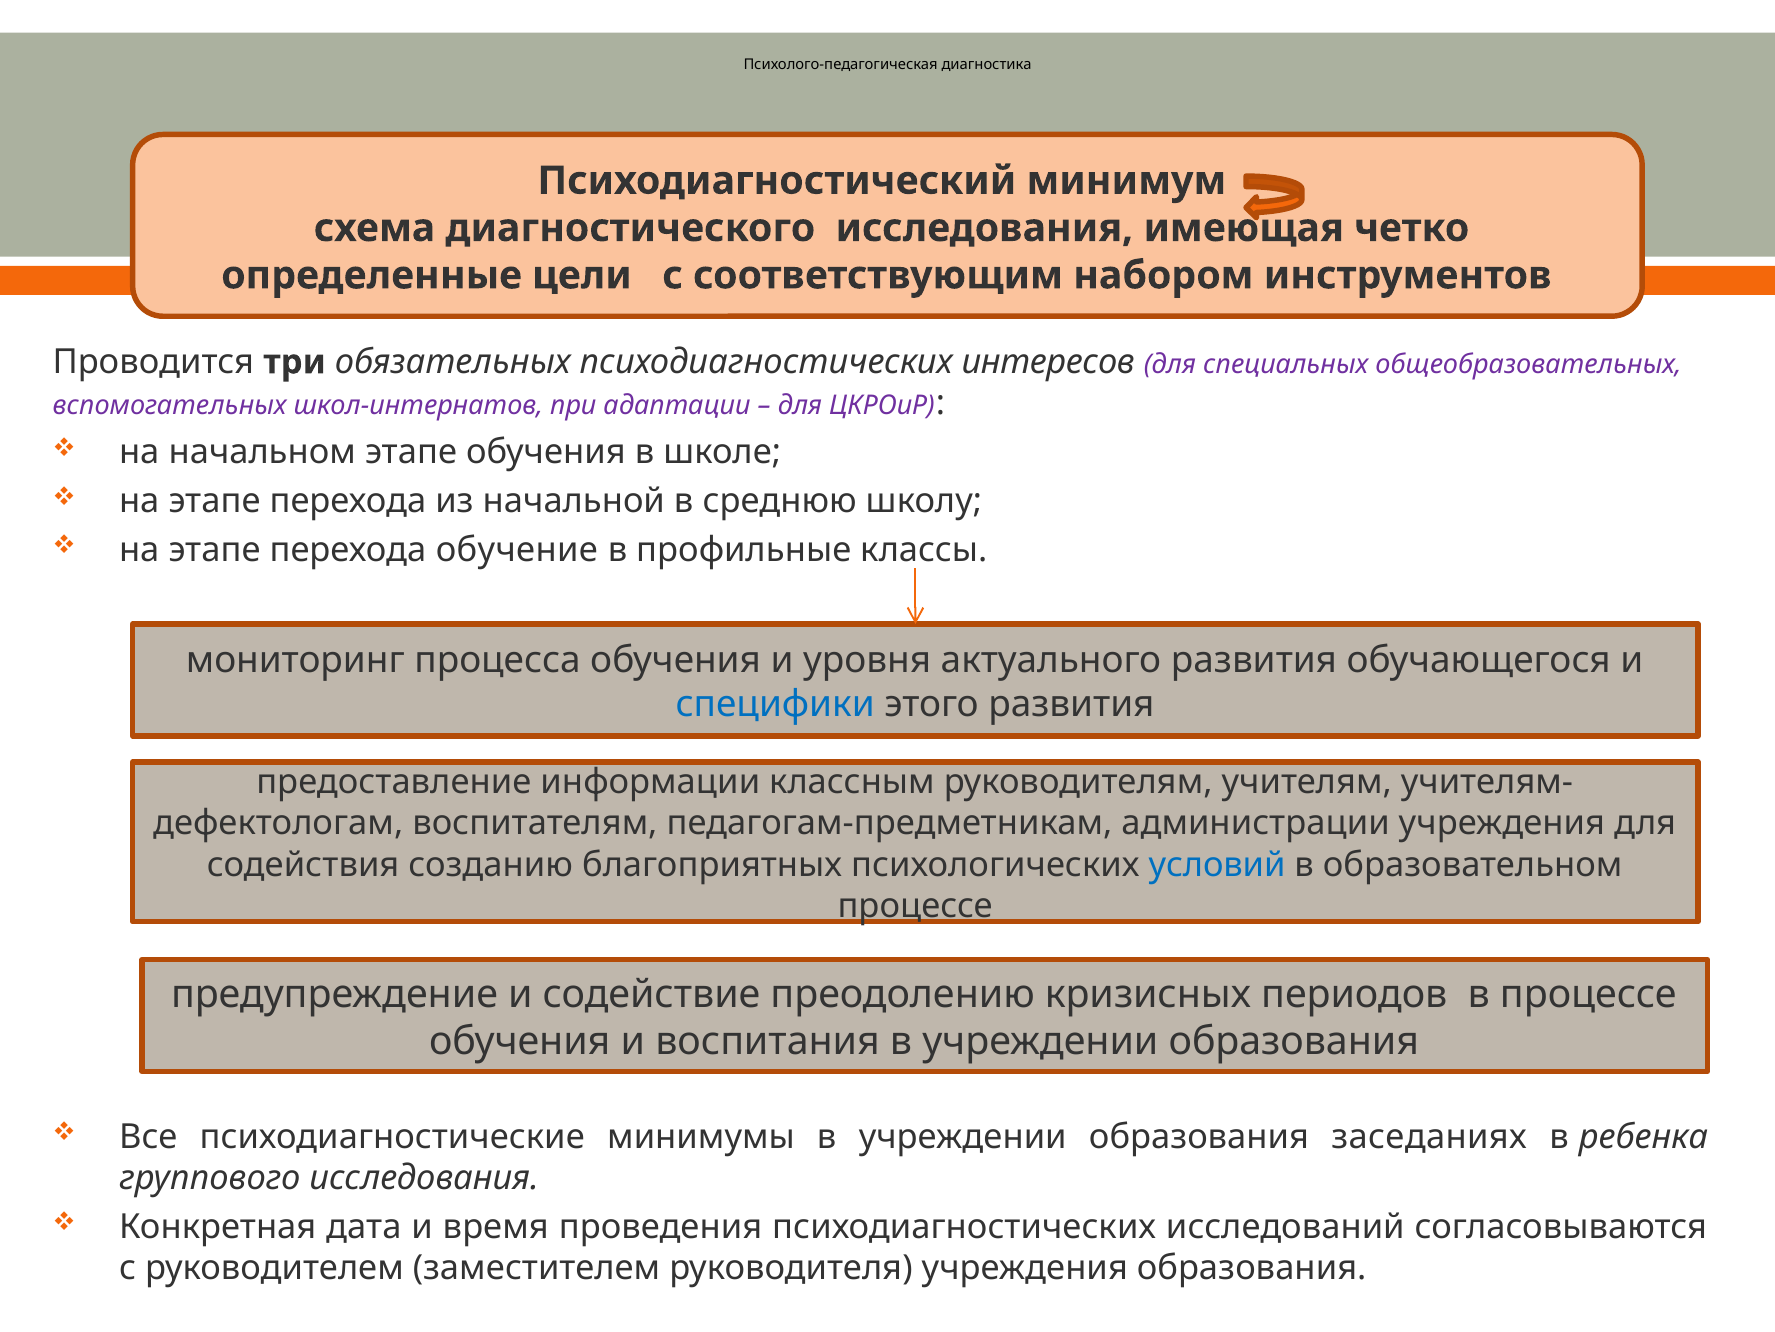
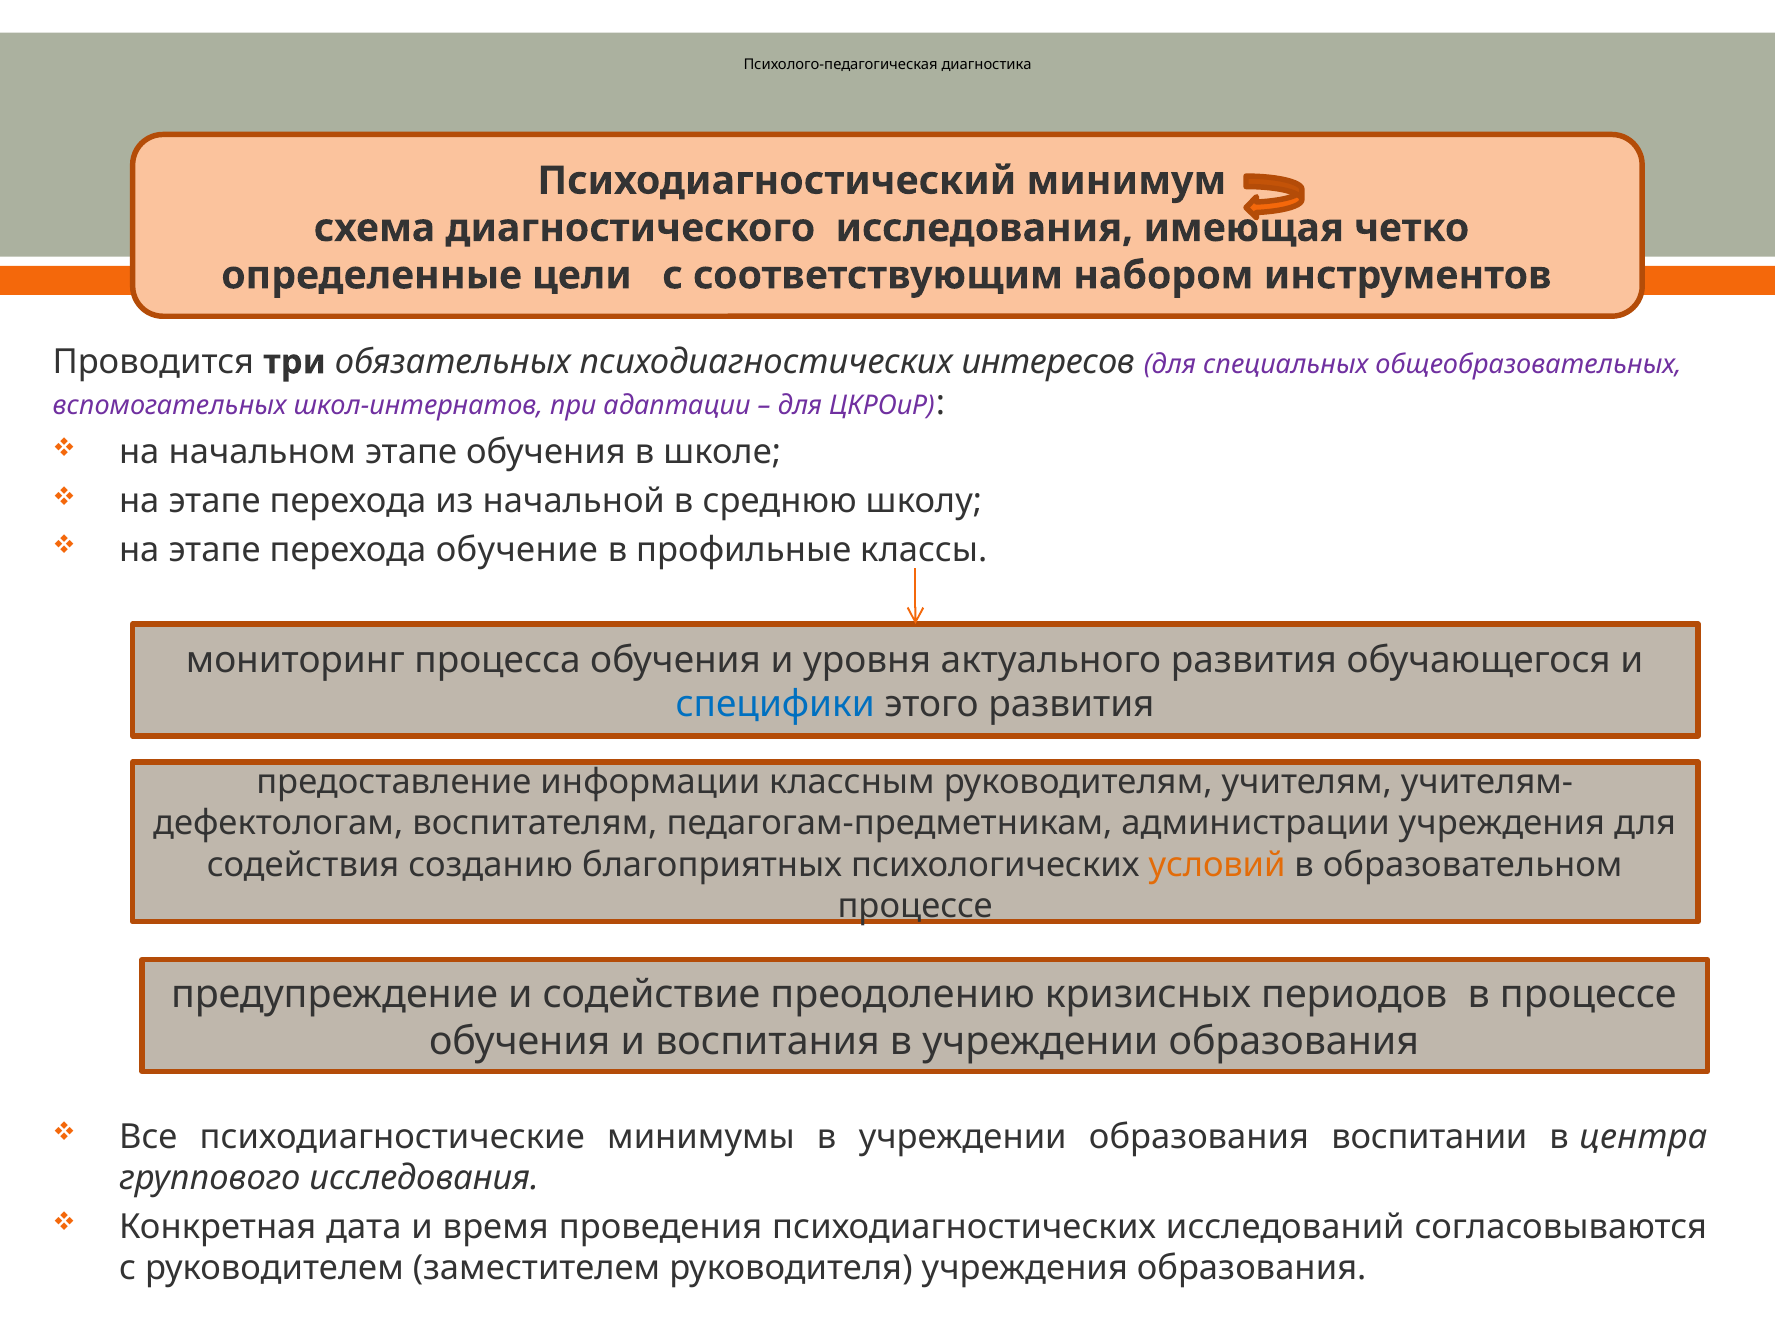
условий colour: blue -> orange (1217, 865)
заседаниях: заседаниях -> воспитании (1429, 1136)
ребенка: ребенка -> центра (1643, 1136)
